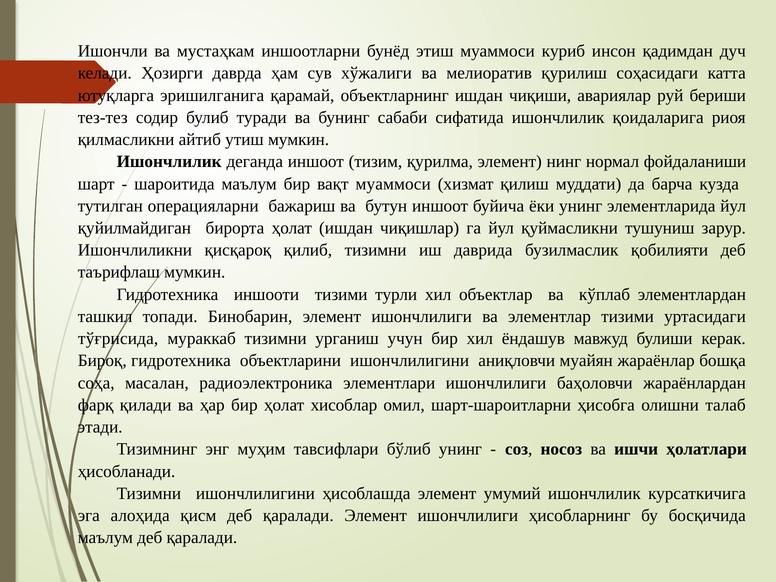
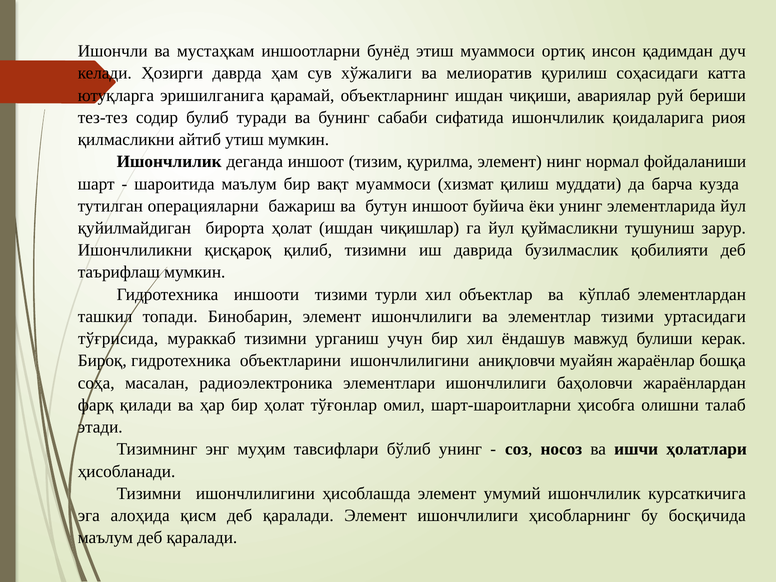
куриб: куриб -> ортиқ (563, 51)
хисоблар: хисоблар -> тўғонлар (344, 405)
